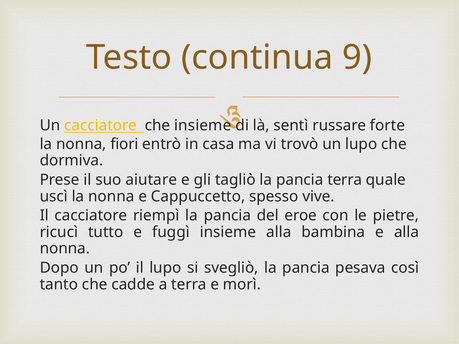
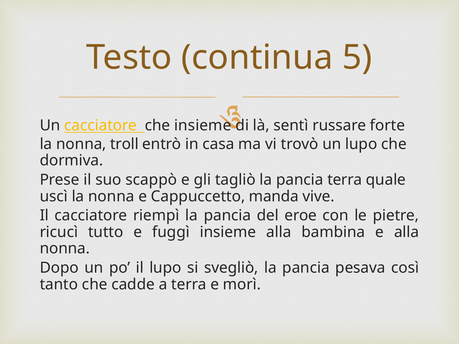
9: 9 -> 5 (357, 57)
fiori: fiori -> troll (124, 144)
aiutare: aiutare -> scappò (151, 180)
spesso: spesso -> manda (274, 196)
